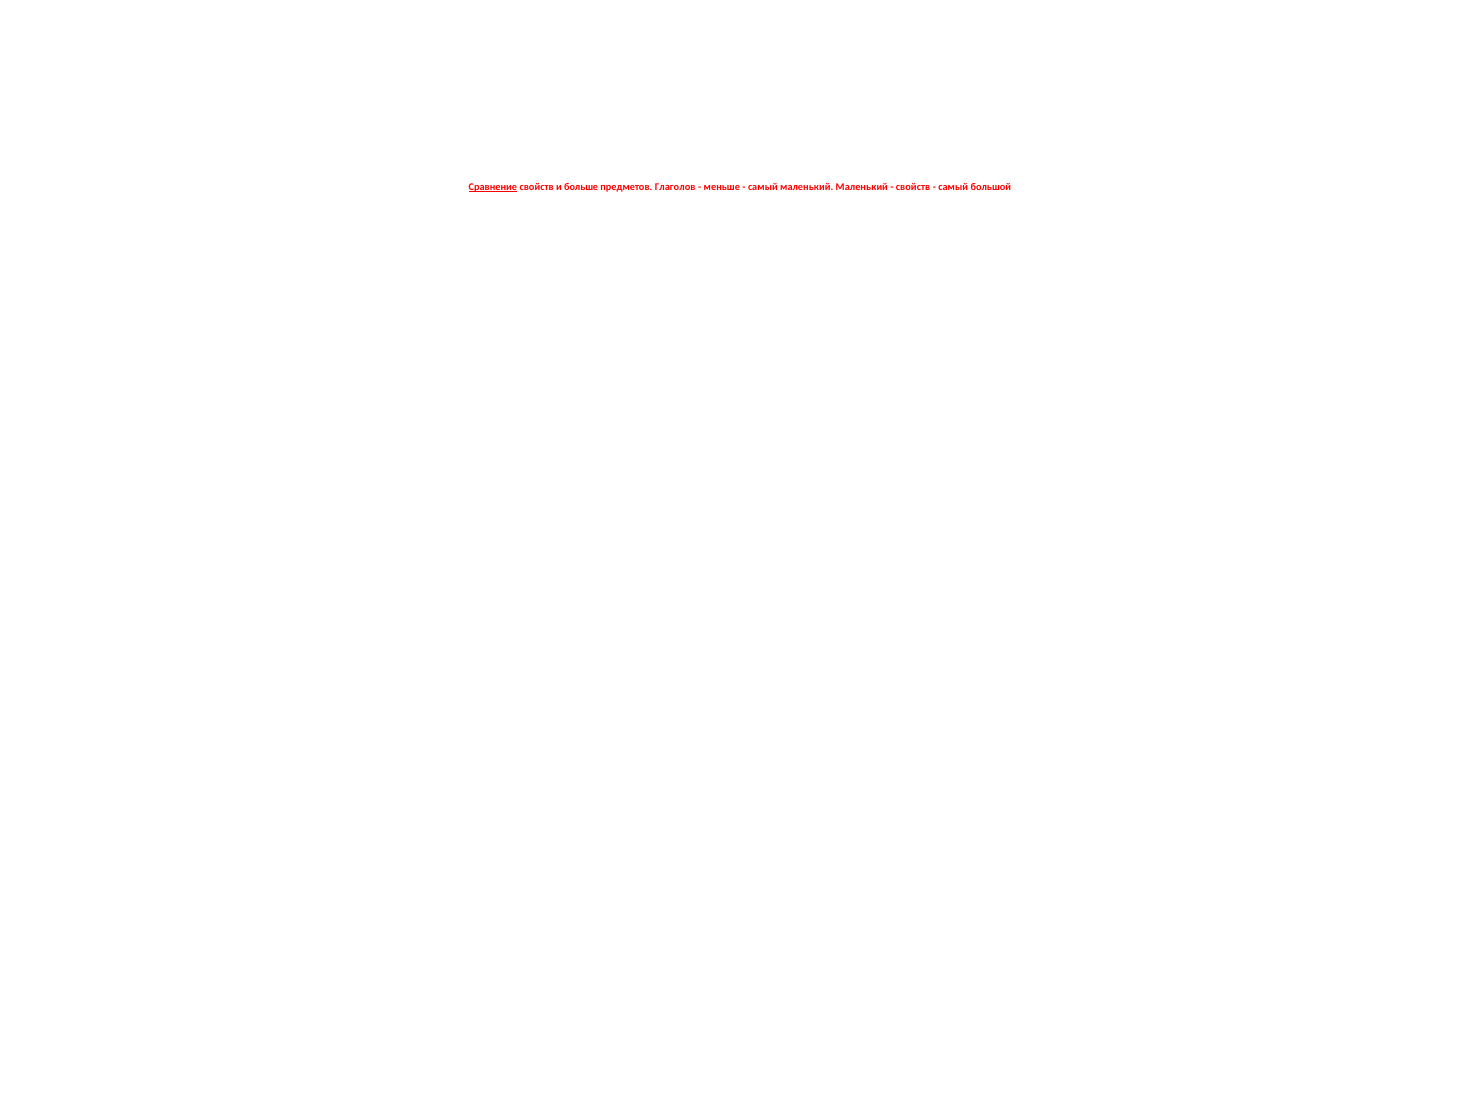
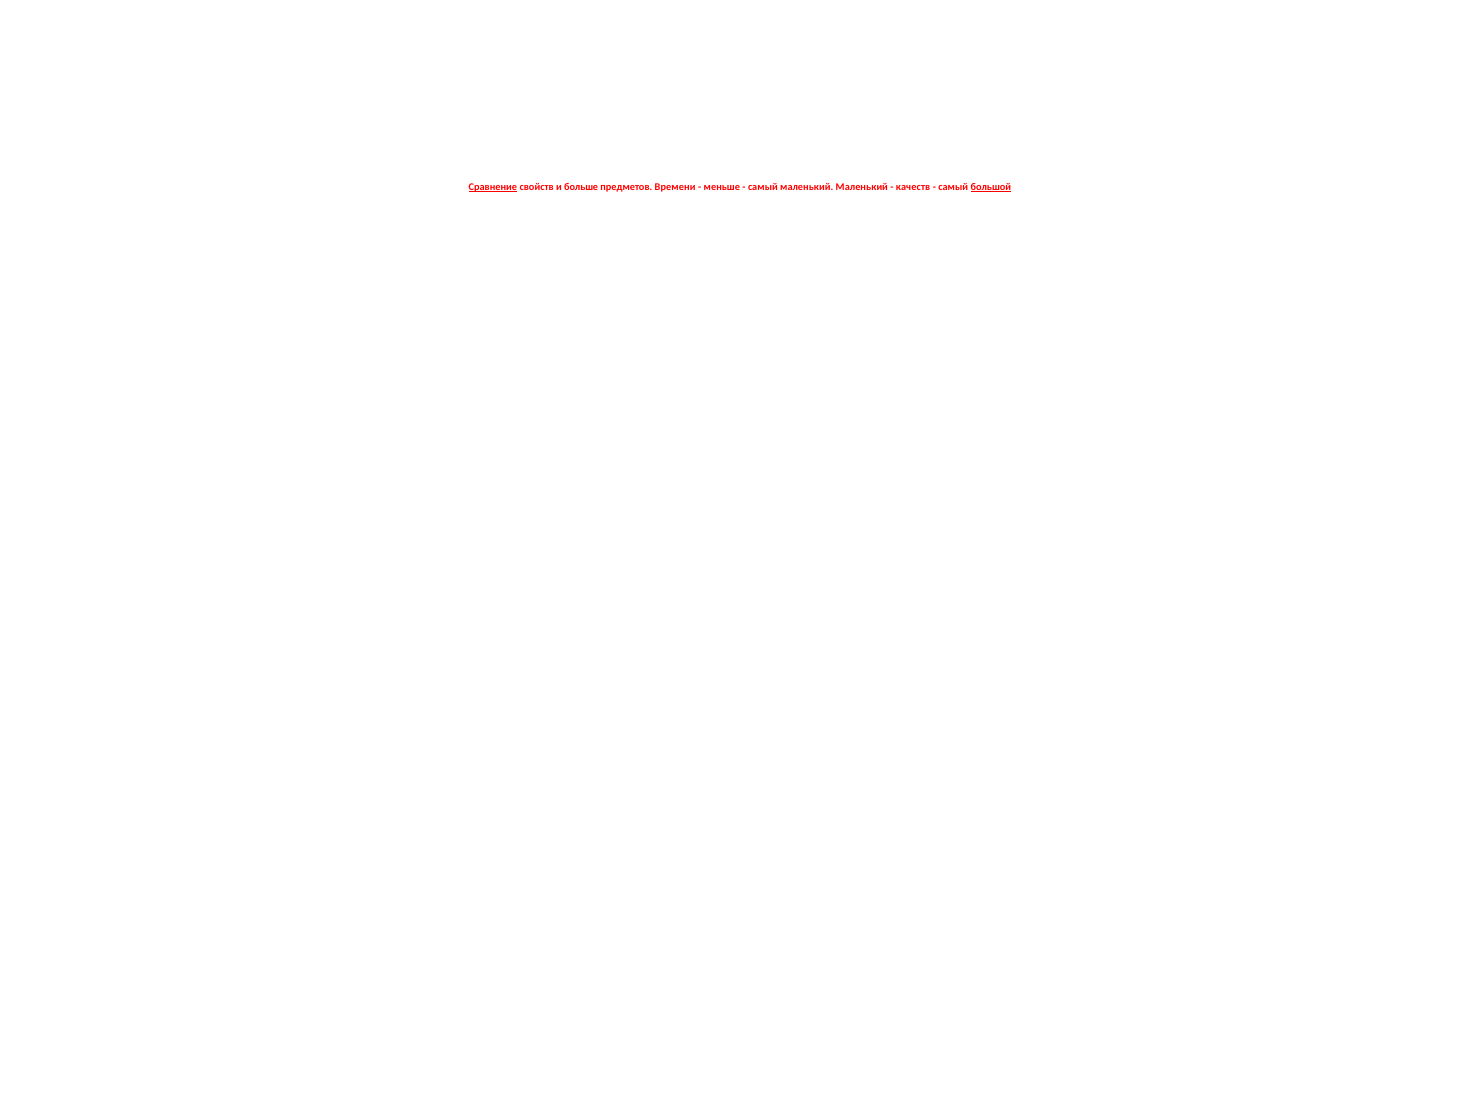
Глаголов: Глаголов -> Времени (675, 187)
свойств: свойств -> качеств (913, 187)
большой underline: none -> present (991, 187)
